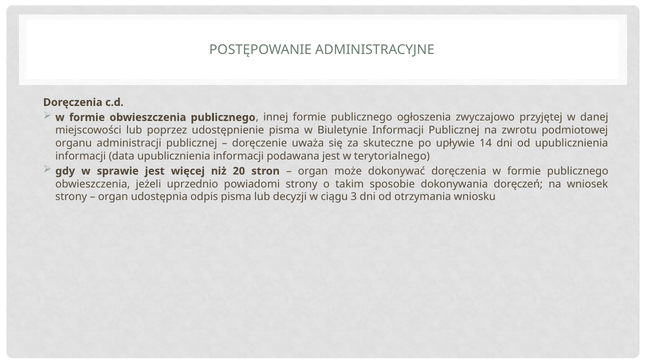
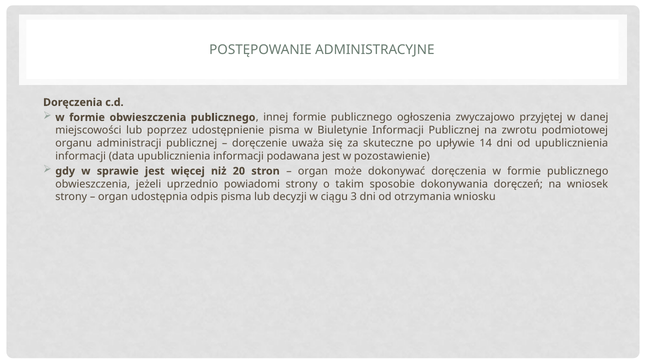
terytorialnego: terytorialnego -> pozostawienie (392, 156)
